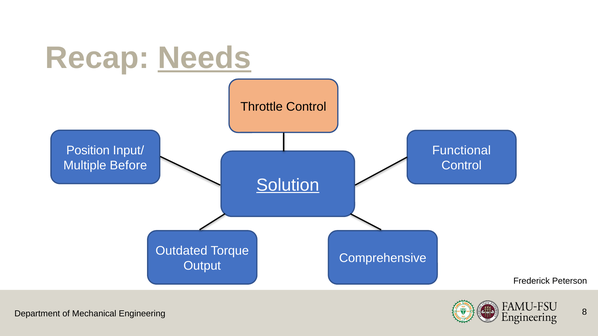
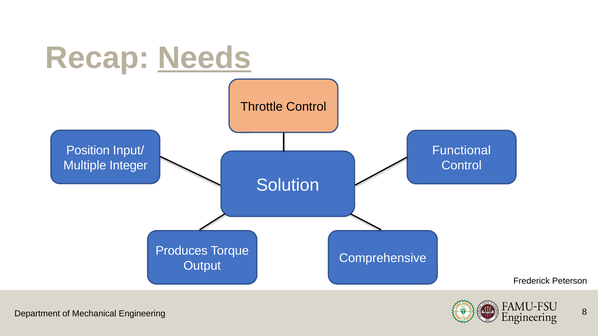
Before: Before -> Integer (129, 165)
Solution underline: present -> none (288, 185)
Outdated: Outdated -> Produces (182, 251)
